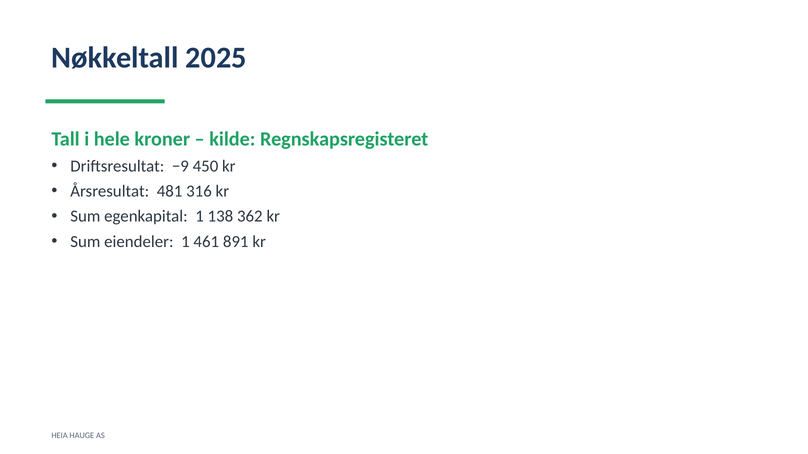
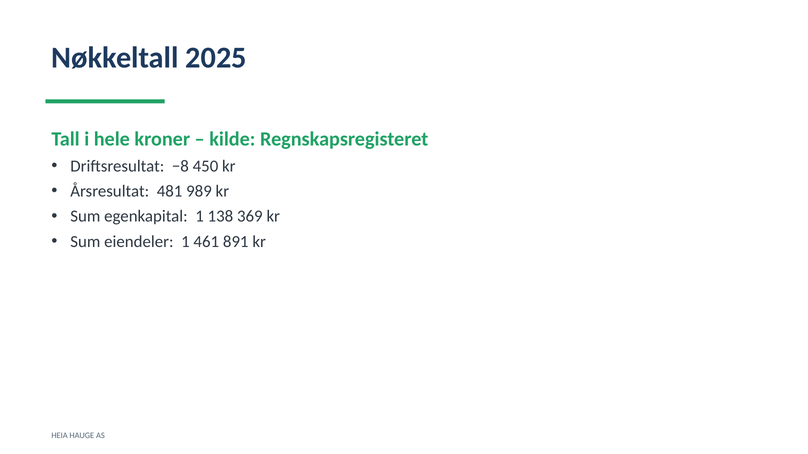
−9: −9 -> −8 (180, 166)
316: 316 -> 989 (199, 191)
362: 362 -> 369 (250, 217)
